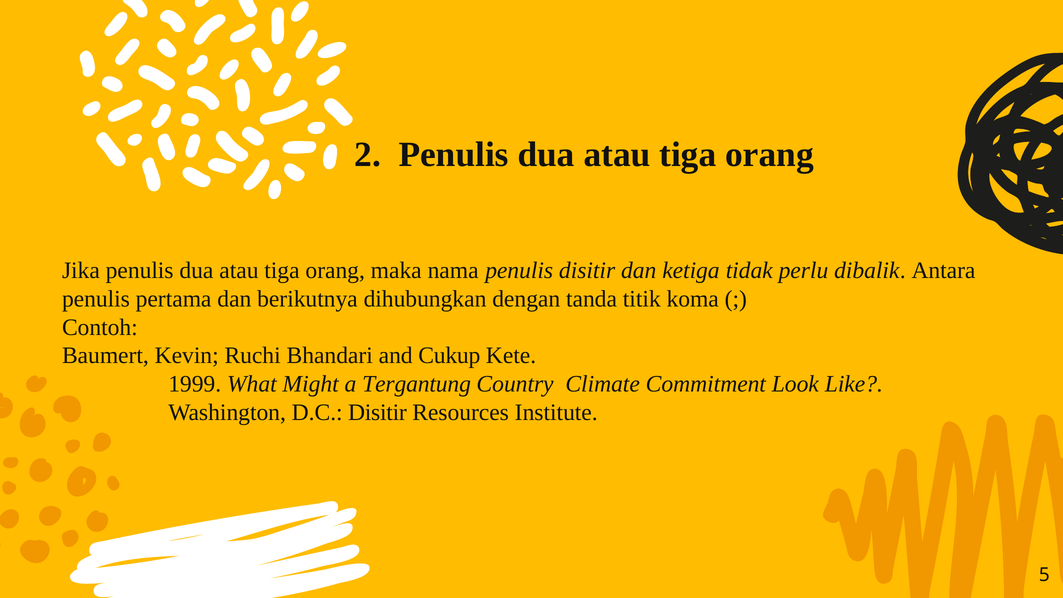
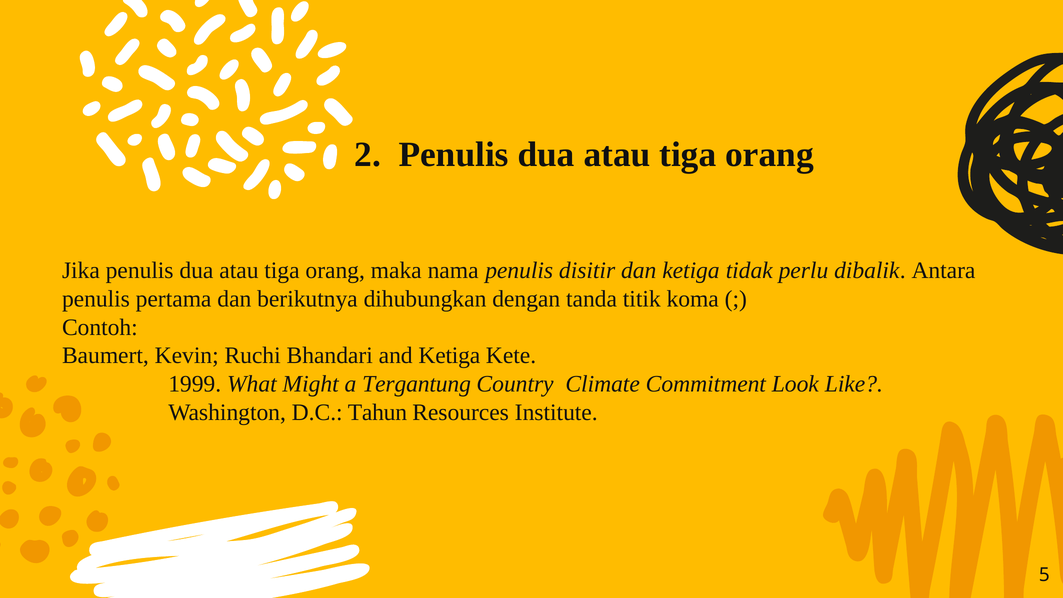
and Cukup: Cukup -> Ketiga (449, 356)
D.C Disitir: Disitir -> Tahun (377, 412)
